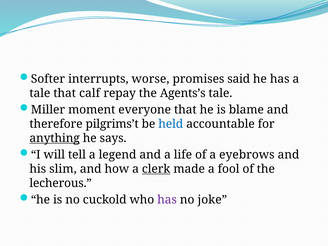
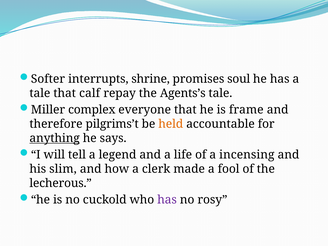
worse: worse -> shrine (151, 79)
said: said -> soul (239, 79)
moment: moment -> complex (92, 110)
blame: blame -> frame (246, 110)
held colour: blue -> orange (171, 124)
eyebrows: eyebrows -> incensing (247, 155)
clerk underline: present -> none (156, 169)
joke: joke -> rosy (212, 200)
